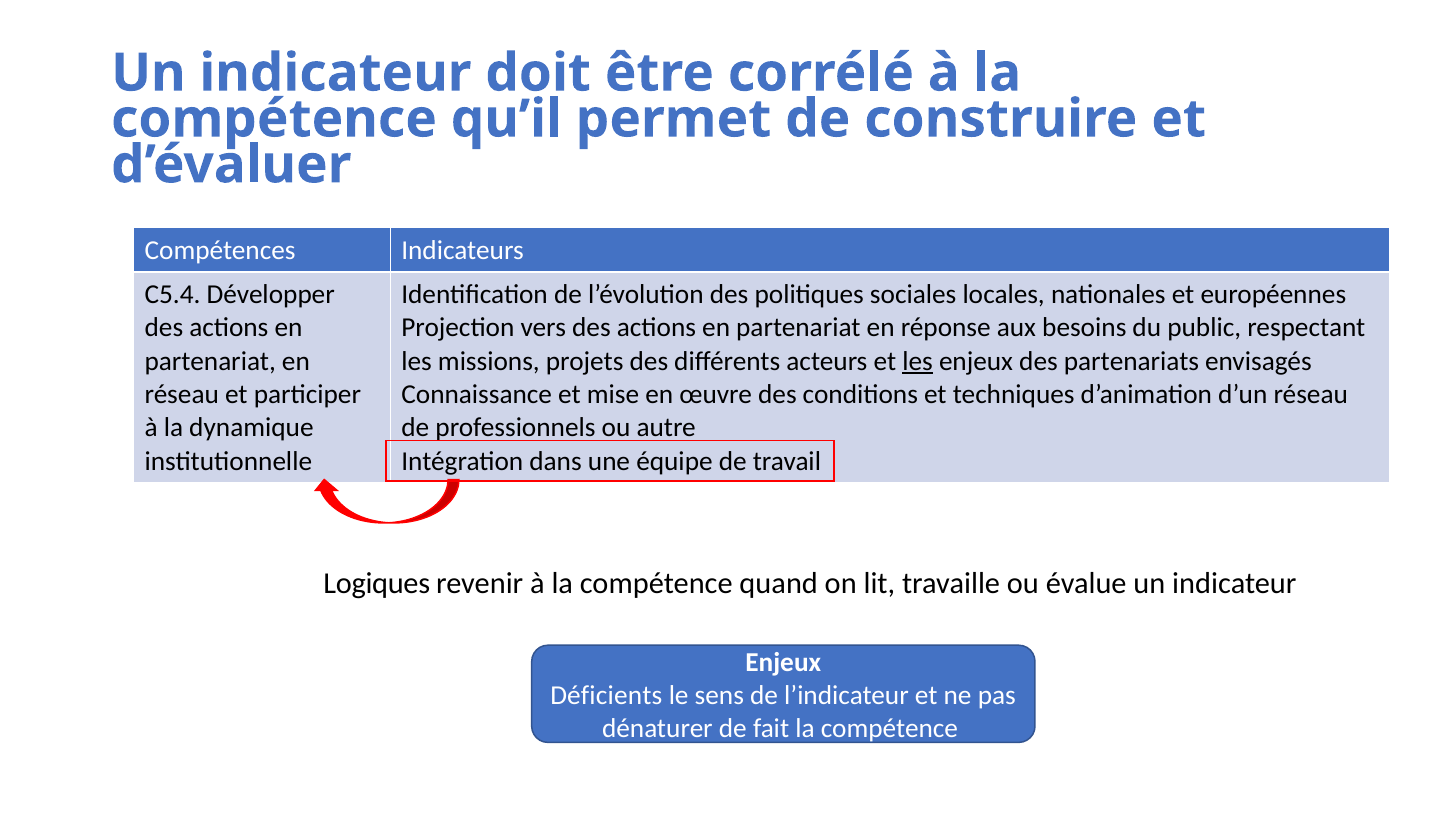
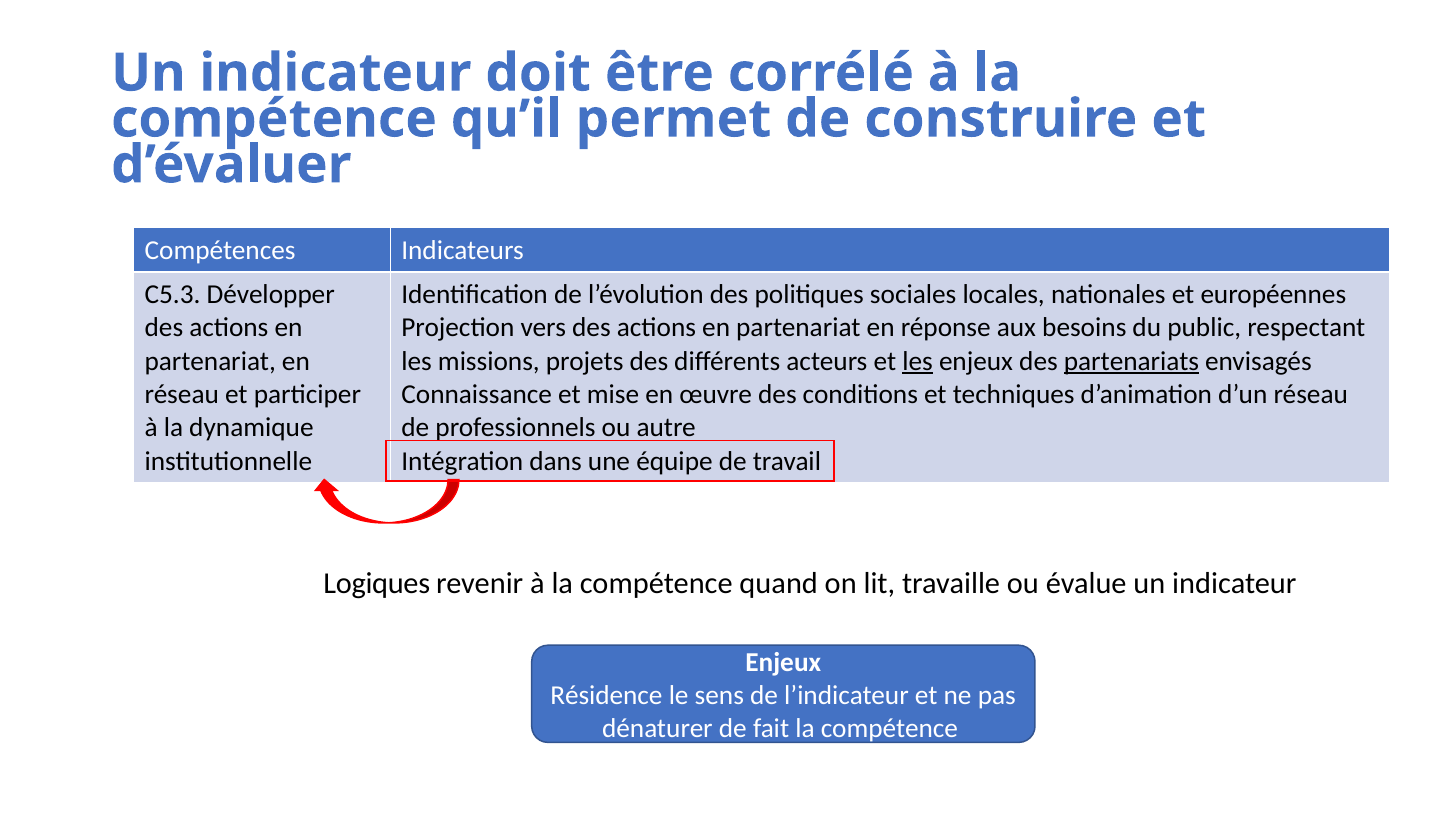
C5.4: C5.4 -> C5.3 (173, 295)
partenariats underline: none -> present (1131, 361)
Déficients: Déficients -> Résidence (606, 696)
